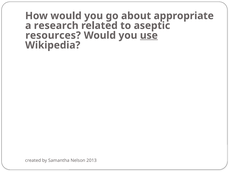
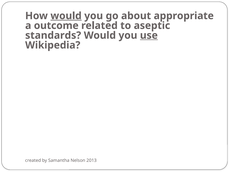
would underline: none -> present (66, 16)
research: research -> outcome (56, 26)
resources: resources -> standards (53, 35)
